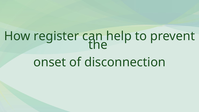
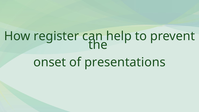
disconnection: disconnection -> presentations (125, 62)
